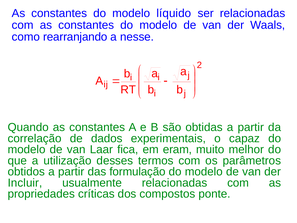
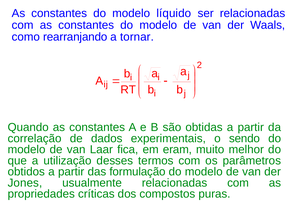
nesse: nesse -> tornar (137, 37)
capaz: capaz -> sendo (245, 138)
Incluir: Incluir -> Jones (25, 183)
ponte: ponte -> puras (214, 194)
